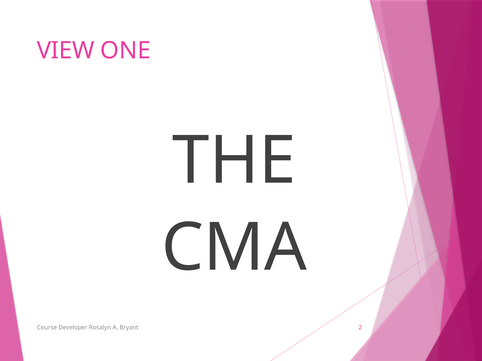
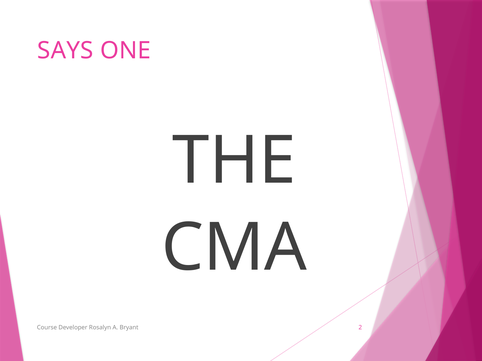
VIEW: VIEW -> SAYS (65, 51)
